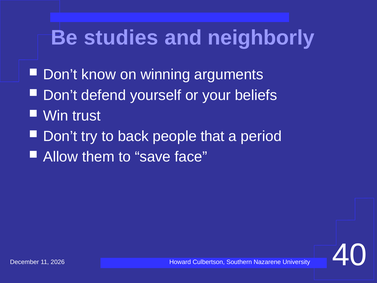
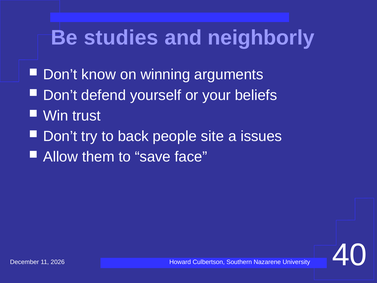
that: that -> site (212, 136)
period: period -> issues (261, 136)
